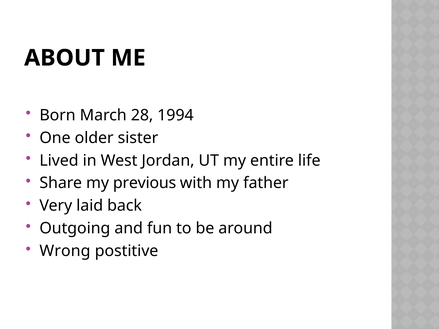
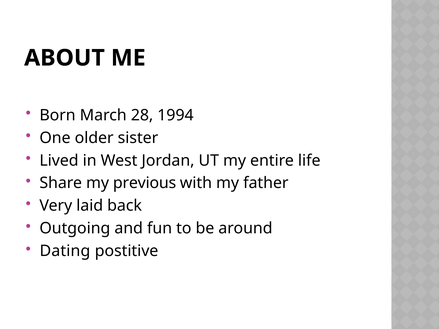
Wrong: Wrong -> Dating (65, 251)
